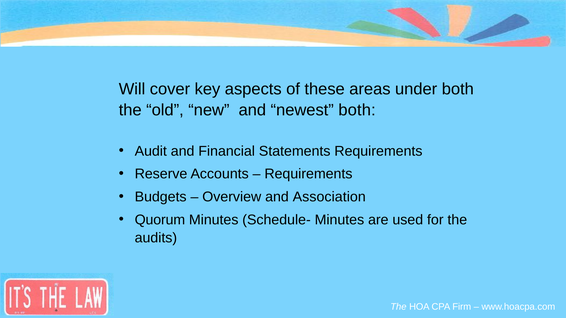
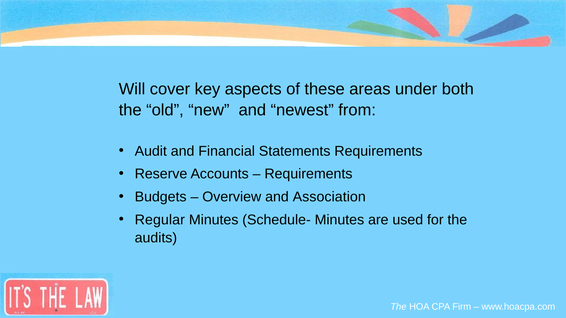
newest both: both -> from (357, 110)
Quorum: Quorum -> Regular (160, 220)
